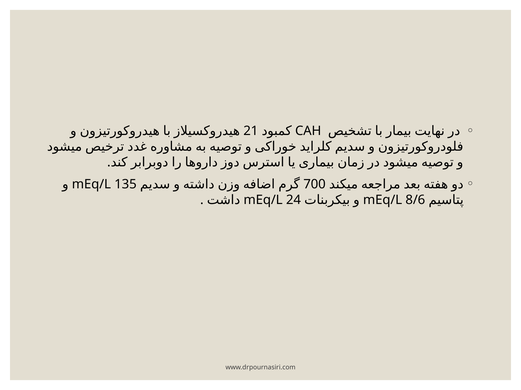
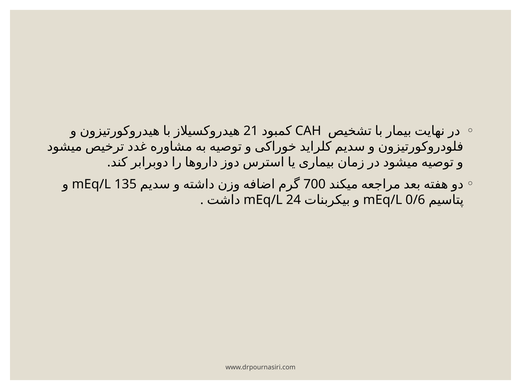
8/6: 8/6 -> 0/6 (415, 200)
